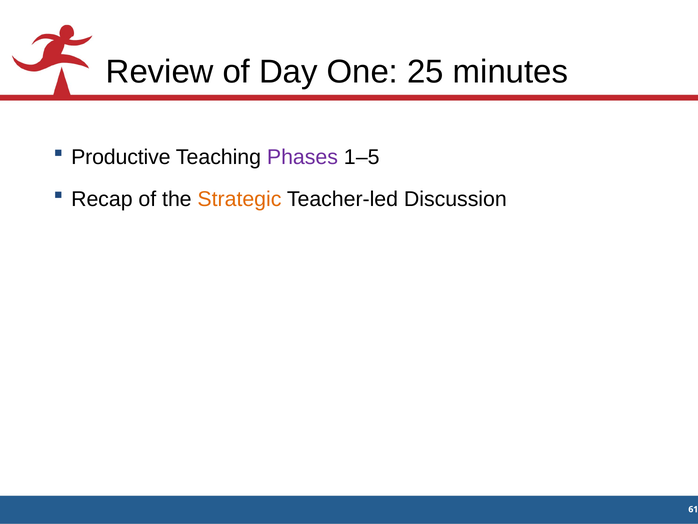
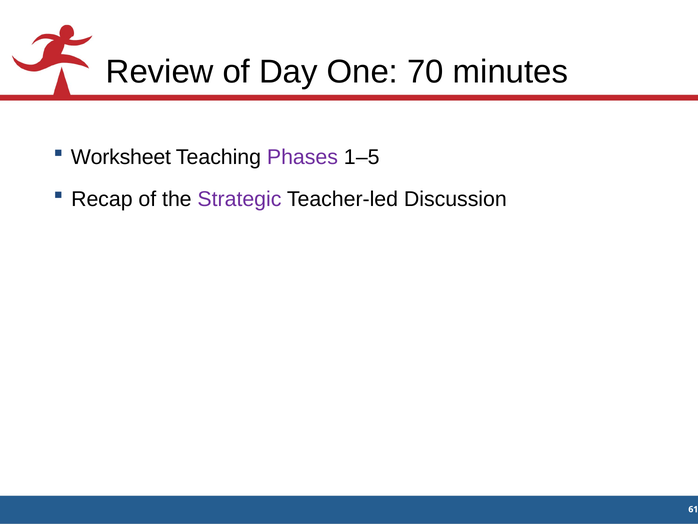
25: 25 -> 70 (425, 72)
Productive: Productive -> Worksheet (121, 157)
Strategic colour: orange -> purple (239, 199)
